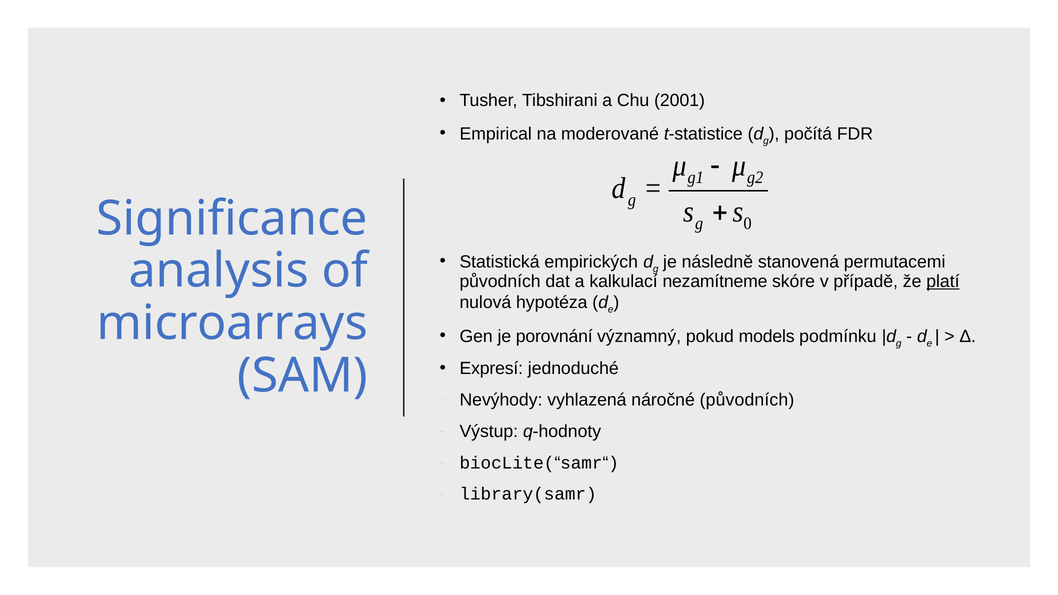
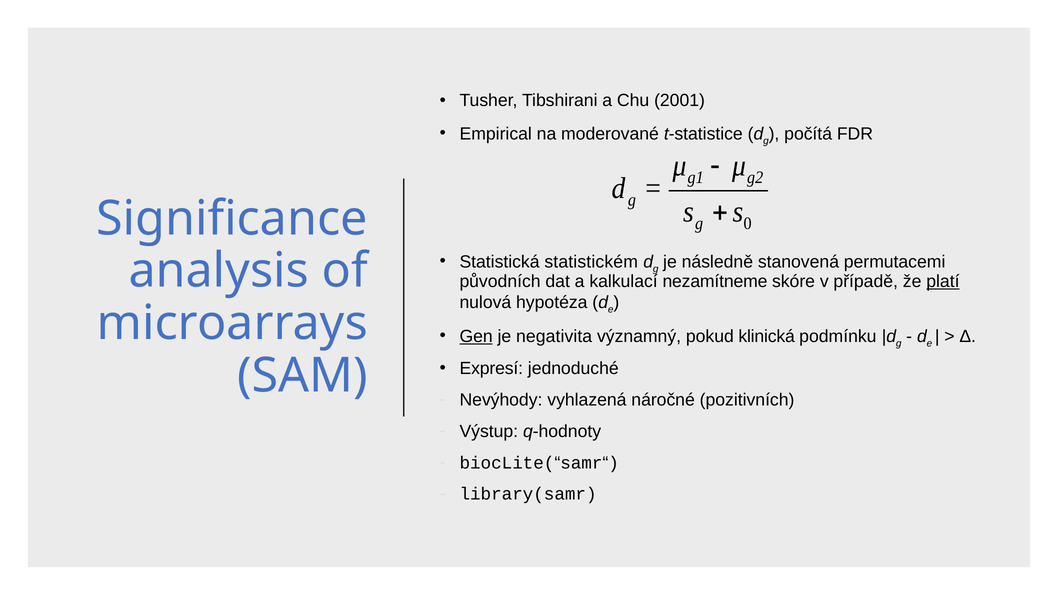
empirických: empirických -> statistickém (591, 262)
Gen underline: none -> present (476, 337)
porovnání: porovnání -> negativita (554, 337)
models: models -> klinická (767, 337)
náročné původních: původních -> pozitivních (747, 400)
